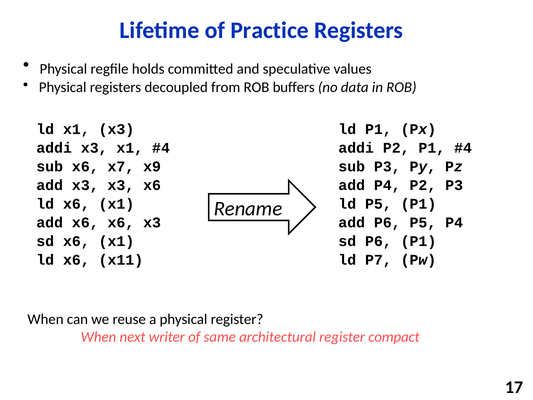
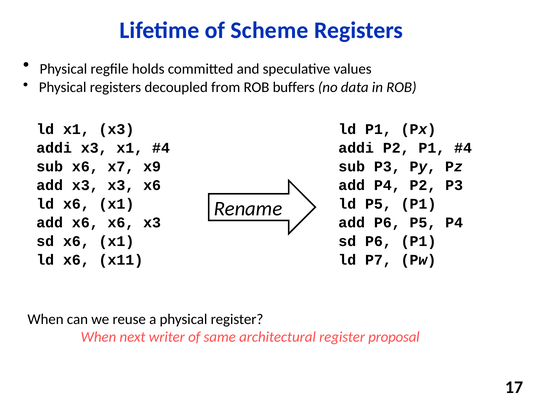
Practice: Practice -> Scheme (269, 30)
compact: compact -> proposal (394, 337)
